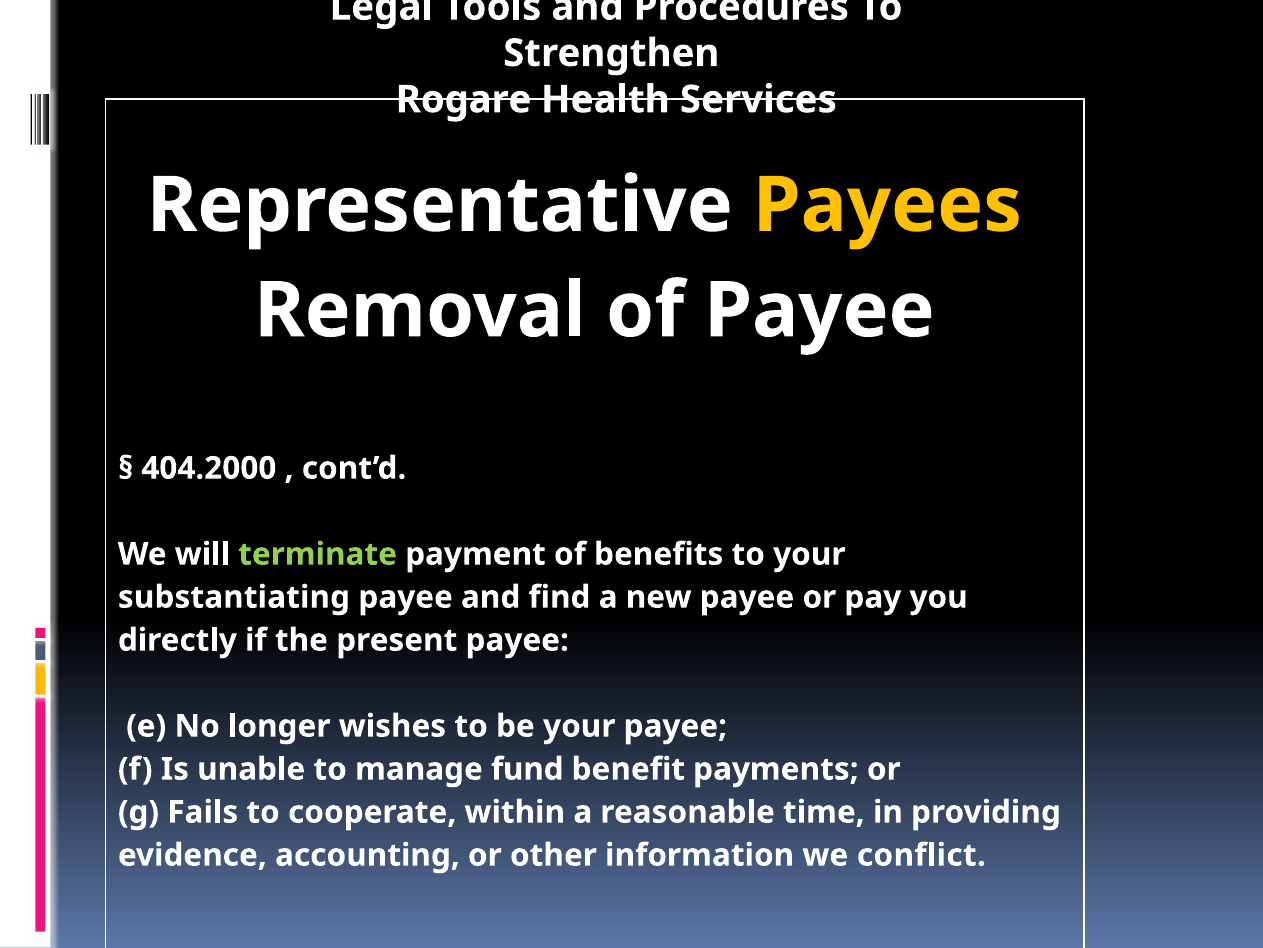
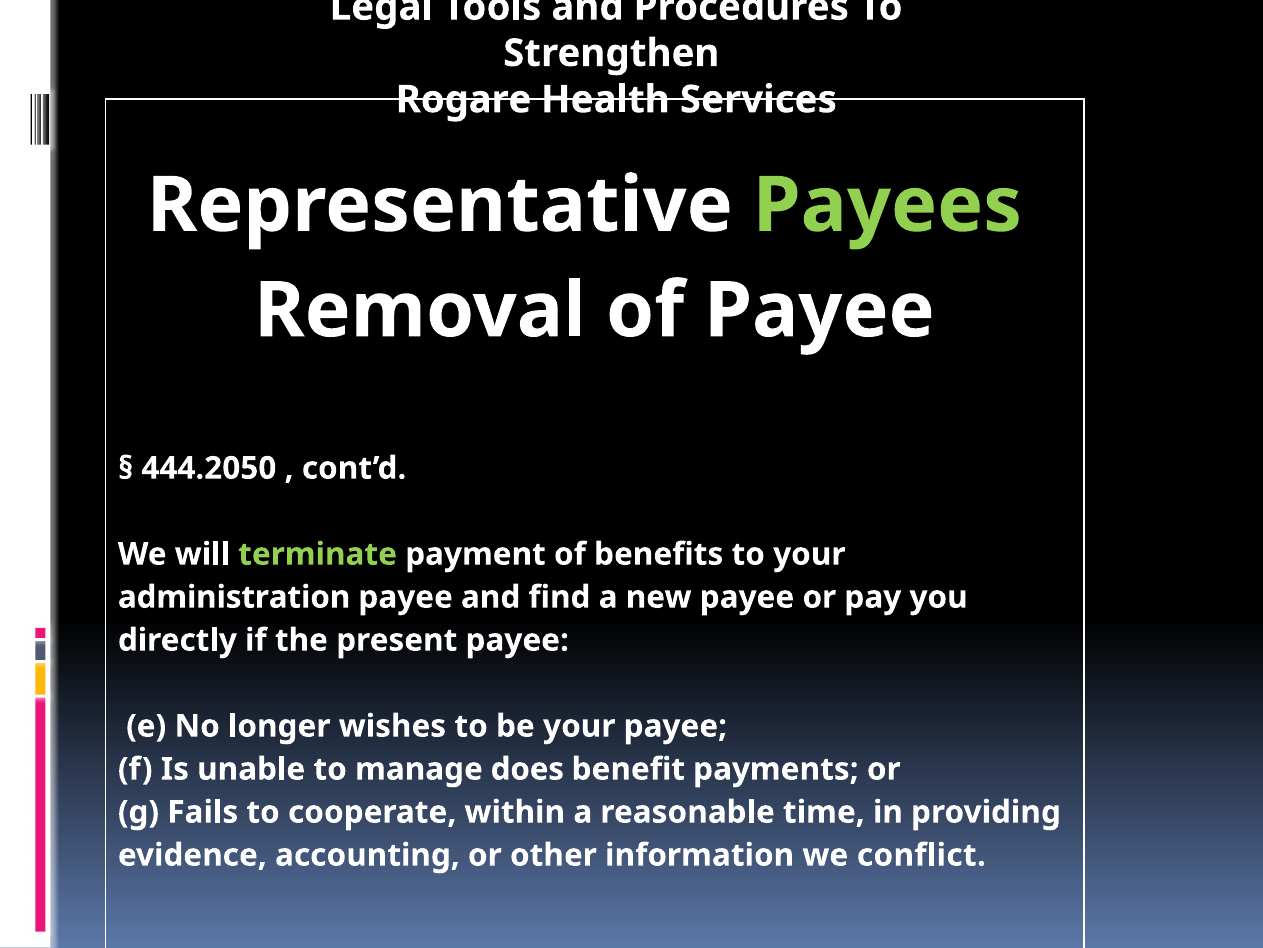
Payees colour: yellow -> light green (887, 205)
404.2000: 404.2000 -> 444.2050 (209, 468)
substantiating: substantiating -> administration (234, 597)
fund: fund -> does (527, 769)
